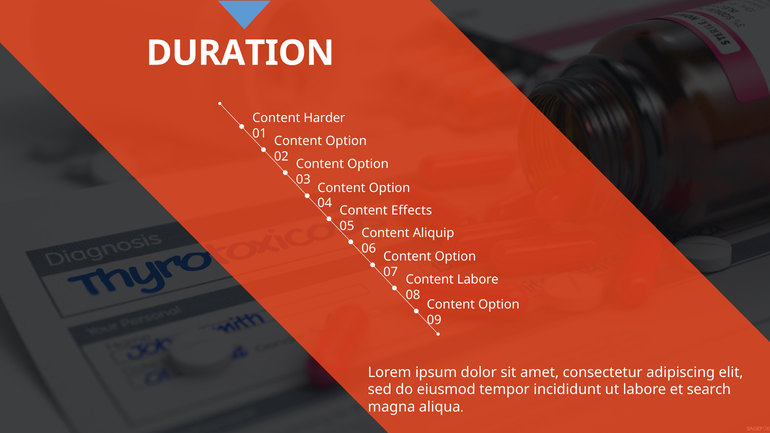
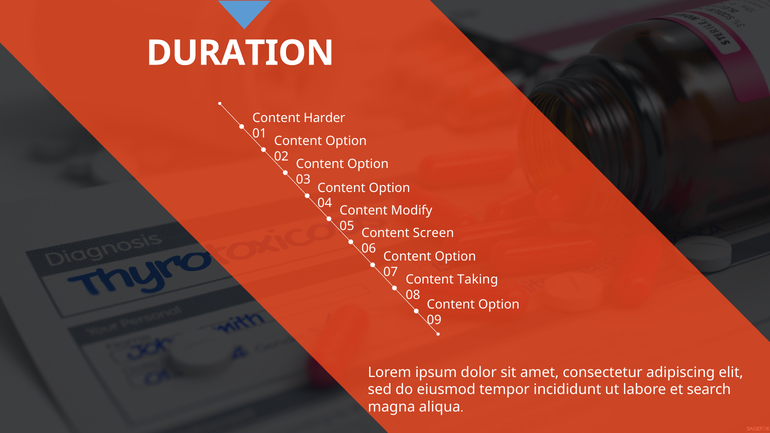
Effects: Effects -> Modify (412, 211)
Aliquip: Aliquip -> Screen (433, 233)
Content Labore: Labore -> Taking (478, 280)
